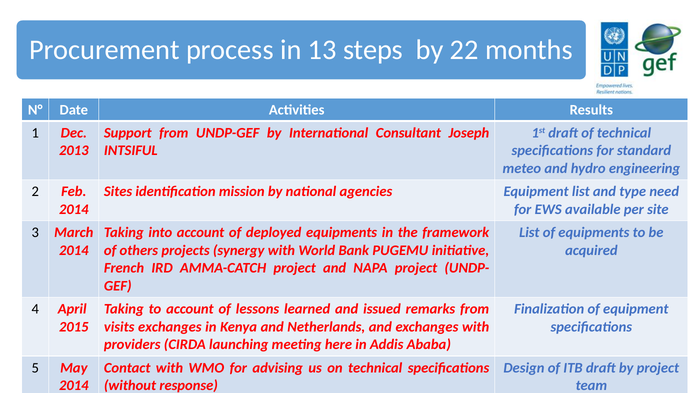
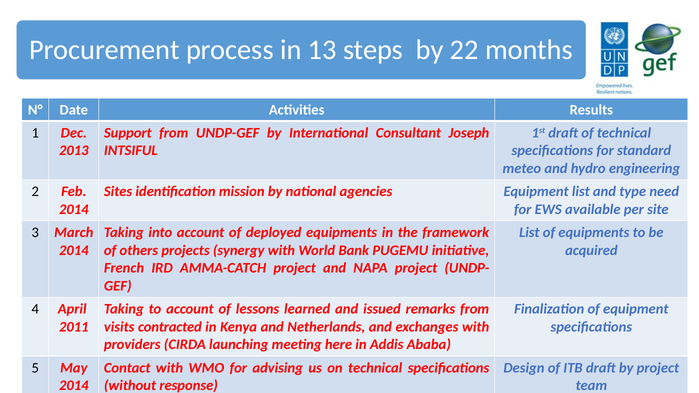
2015: 2015 -> 2011 (74, 327)
visits exchanges: exchanges -> contracted (170, 327)
